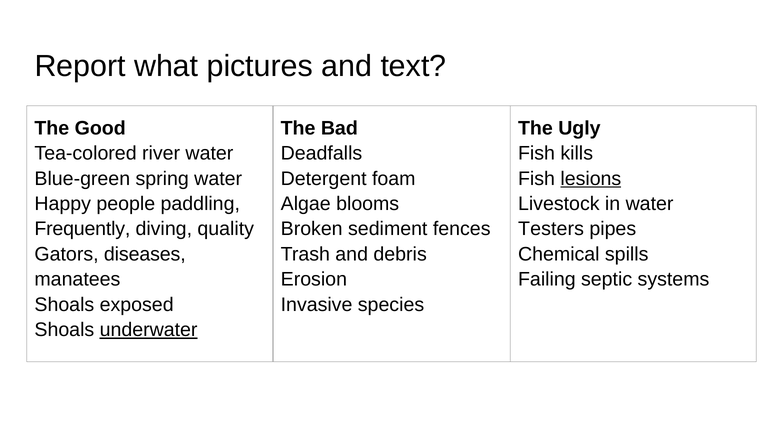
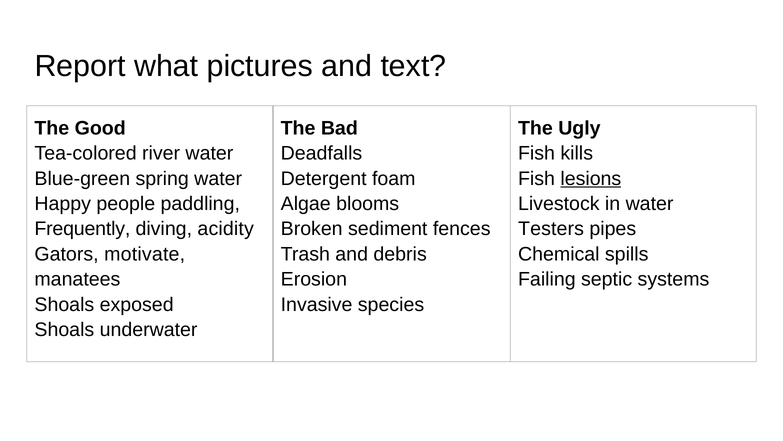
quality: quality -> acidity (226, 229)
diseases: diseases -> motivate (145, 254)
underwater underline: present -> none (149, 329)
